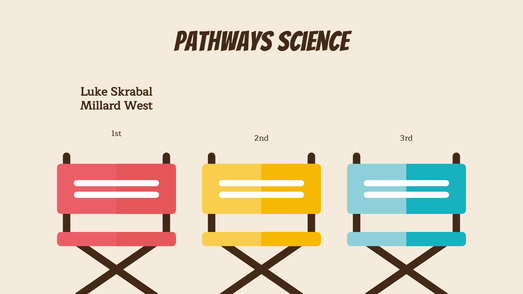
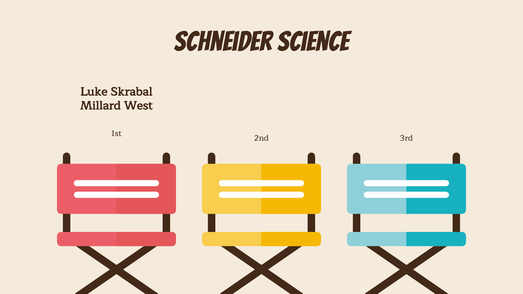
Pathways: Pathways -> Schneider (223, 42)
